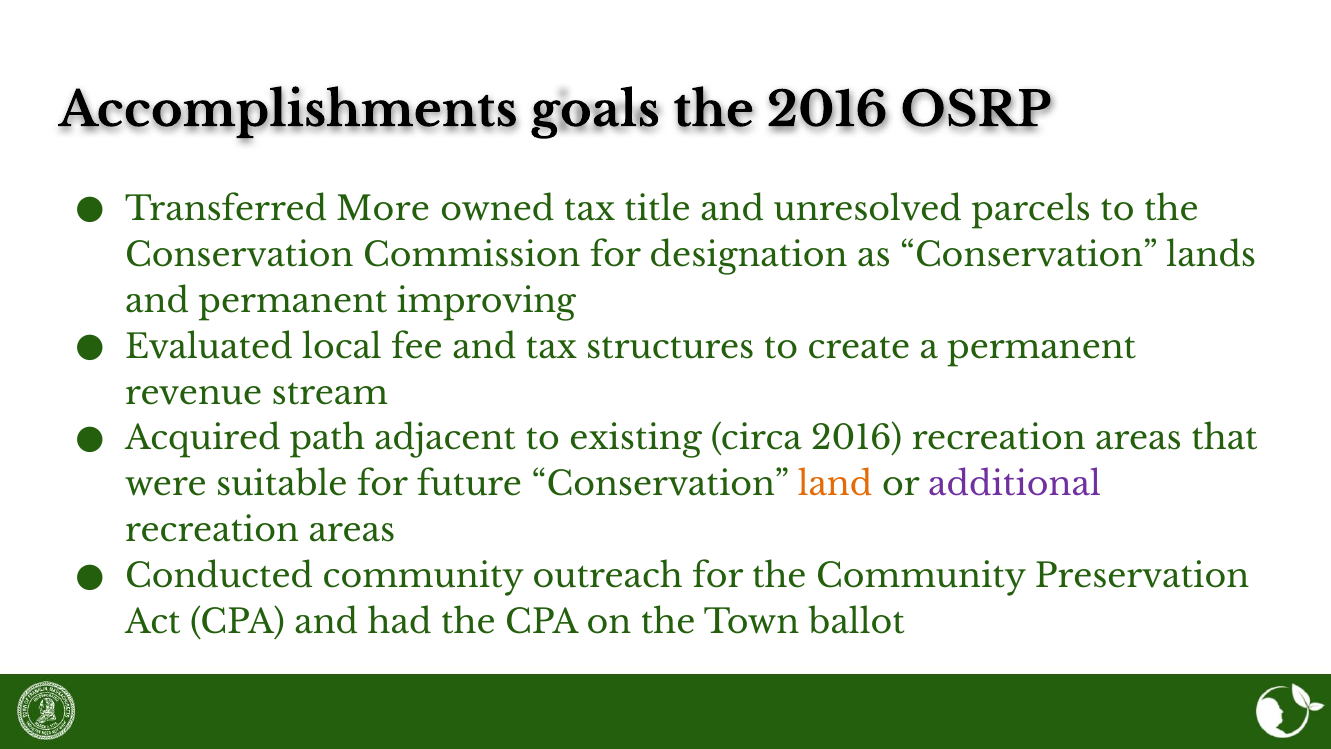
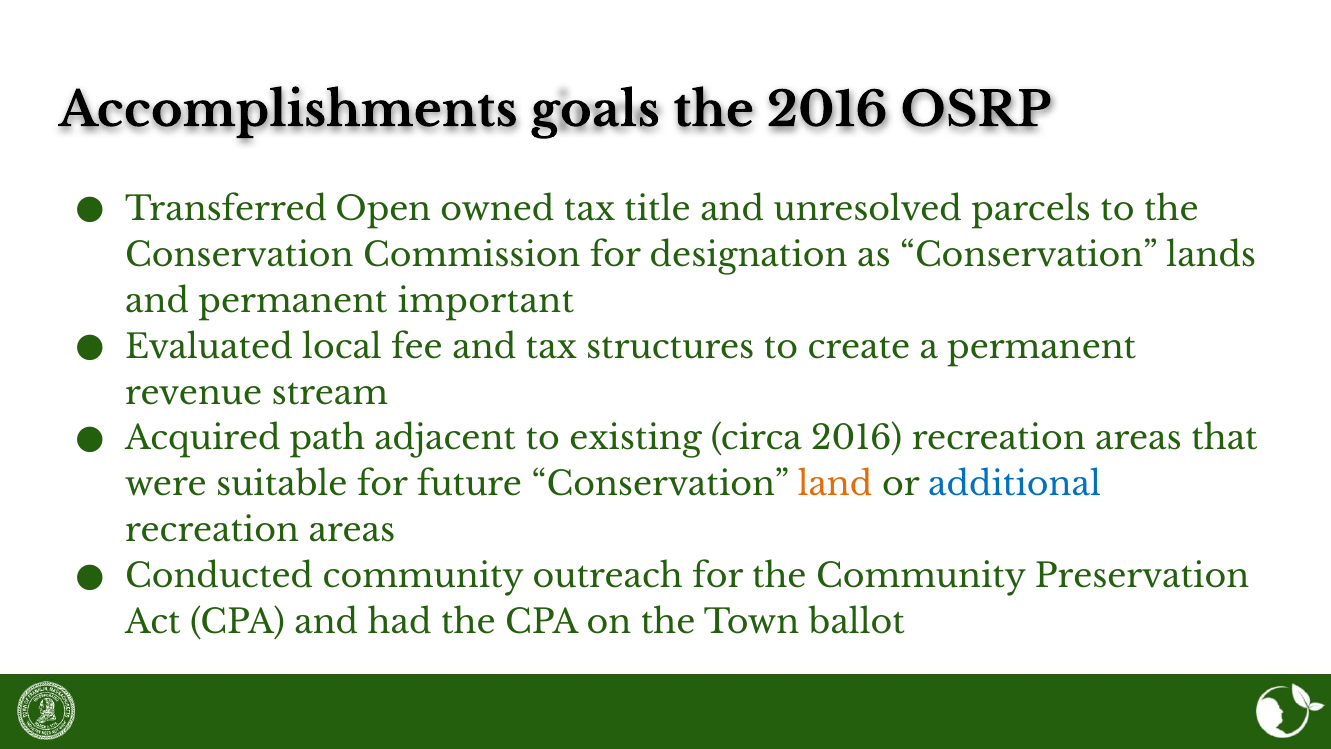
More: More -> Open (383, 209)
improving: improving -> important (486, 301)
additional colour: purple -> blue (1015, 485)
